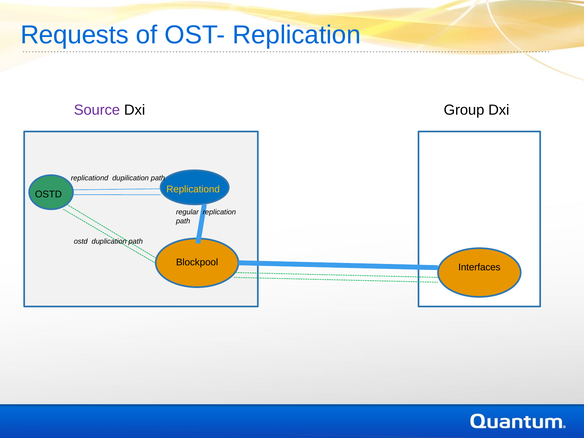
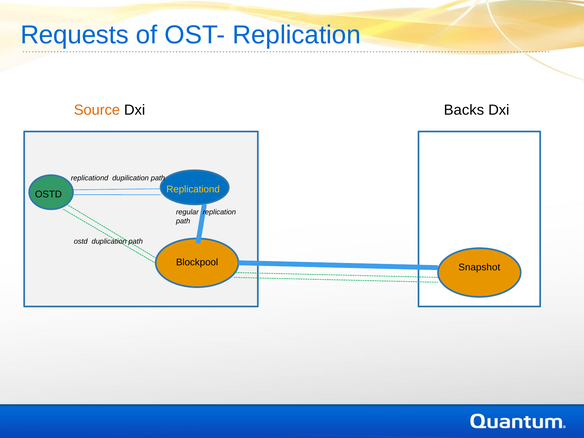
Source colour: purple -> orange (97, 110)
Group: Group -> Backs (464, 110)
Interfaces: Interfaces -> Snapshot (479, 267)
